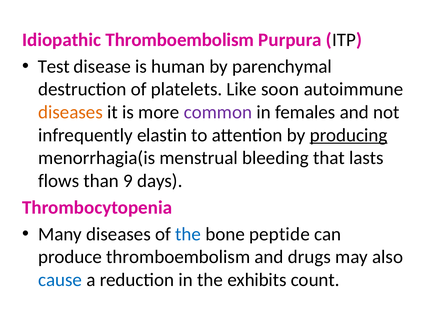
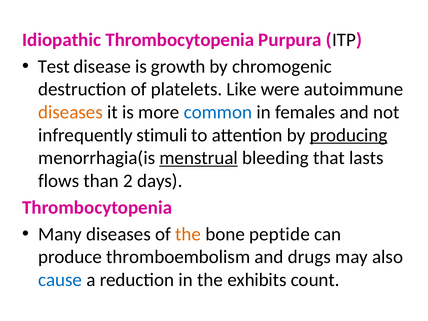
Idiopathic Thromboembolism: Thromboembolism -> Thrombocytopenia (180, 40)
human: human -> growth (178, 67)
parenchymal: parenchymal -> chromogenic (282, 67)
soon: soon -> were (280, 89)
common colour: purple -> blue (218, 112)
elastin: elastin -> stimuli (162, 135)
menstrual underline: none -> present (199, 158)
9: 9 -> 2 (128, 181)
the colour: blue -> orange (188, 234)
